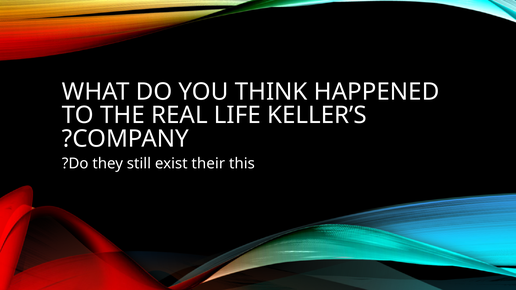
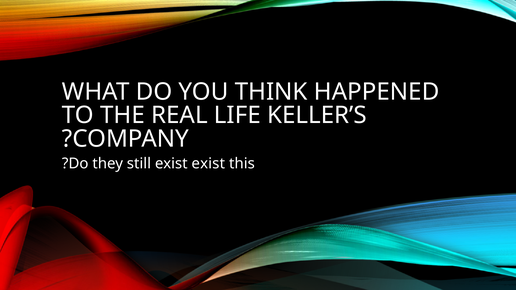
exist their: their -> exist (208, 164)
